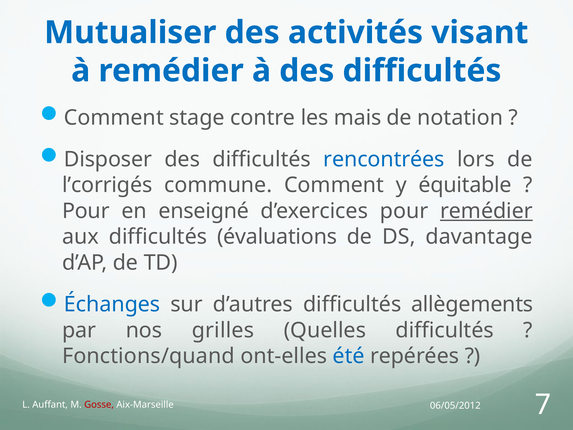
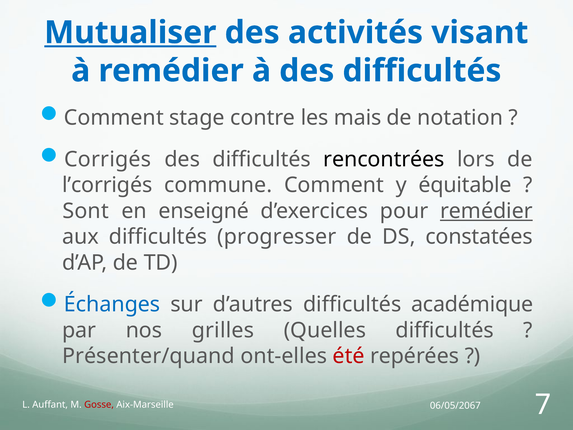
Mutualiser underline: none -> present (130, 33)
Disposer: Disposer -> Corrigés (108, 159)
rencontrées colour: blue -> black (384, 159)
Pour: Pour -> Sont (86, 211)
évaluations: évaluations -> progresser (277, 237)
davantage: davantage -> constatées (479, 237)
allègements: allègements -> académique (472, 304)
Fonctions/quand: Fonctions/quand -> Présenter/quand (148, 356)
été colour: blue -> red (349, 356)
06/05/2012: 06/05/2012 -> 06/05/2067 (455, 405)
